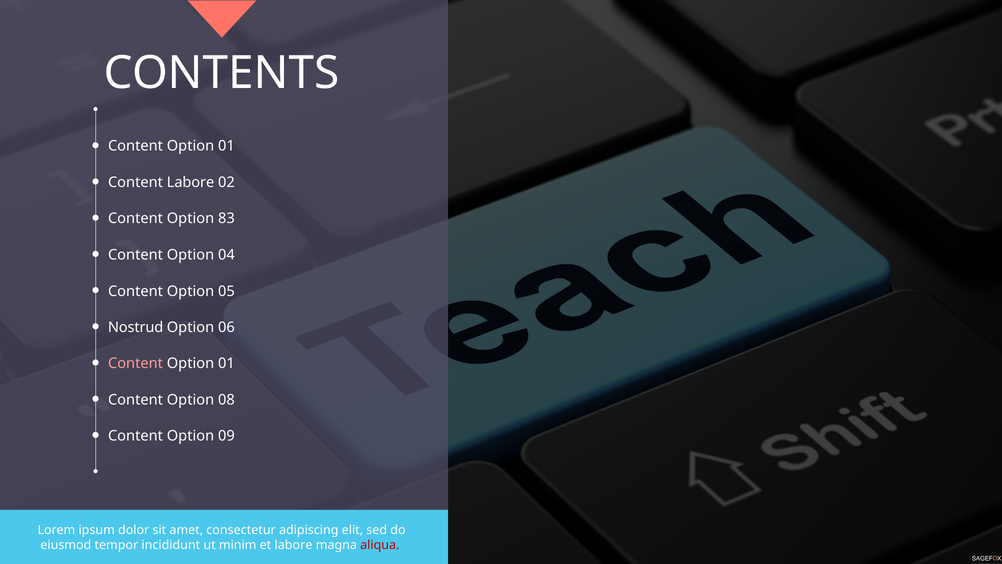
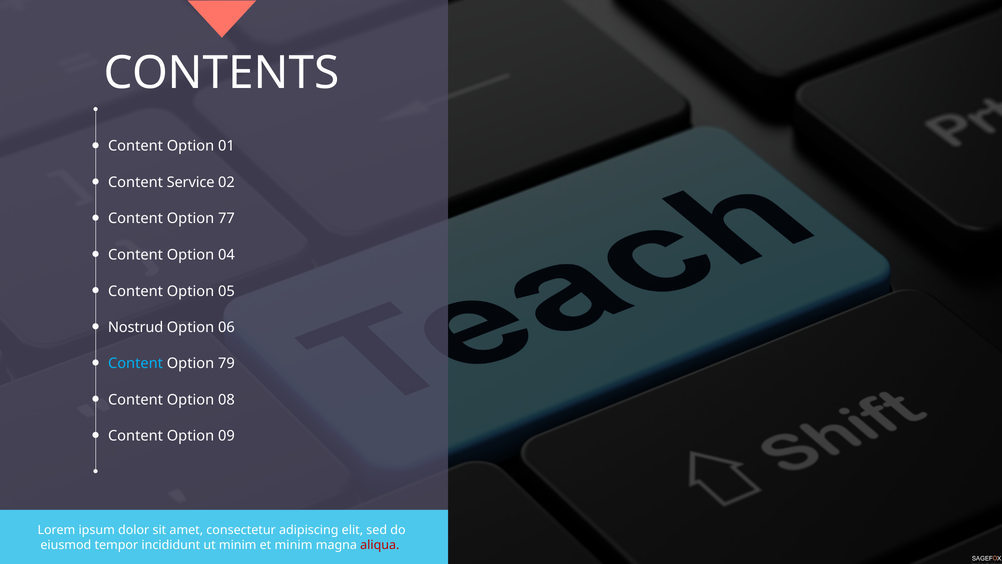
Content Labore: Labore -> Service (191, 182)
83: 83 -> 77 (226, 218)
Content colour: pink -> light blue (136, 363)
01: 01 -> 79 (226, 363)
et labore: labore -> minim (293, 545)
